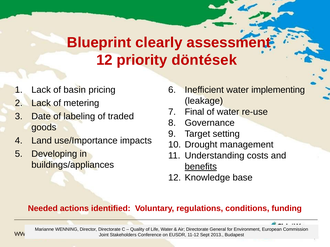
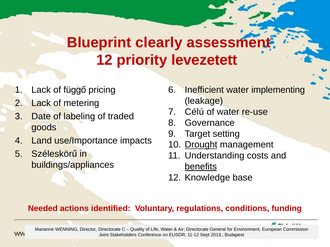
döntések: döntések -> levezetett (204, 60)
basin: basin -> függő (75, 90)
Final: Final -> Célú (194, 112)
Drought underline: none -> present (201, 145)
Developing: Developing -> Széleskörű (54, 154)
